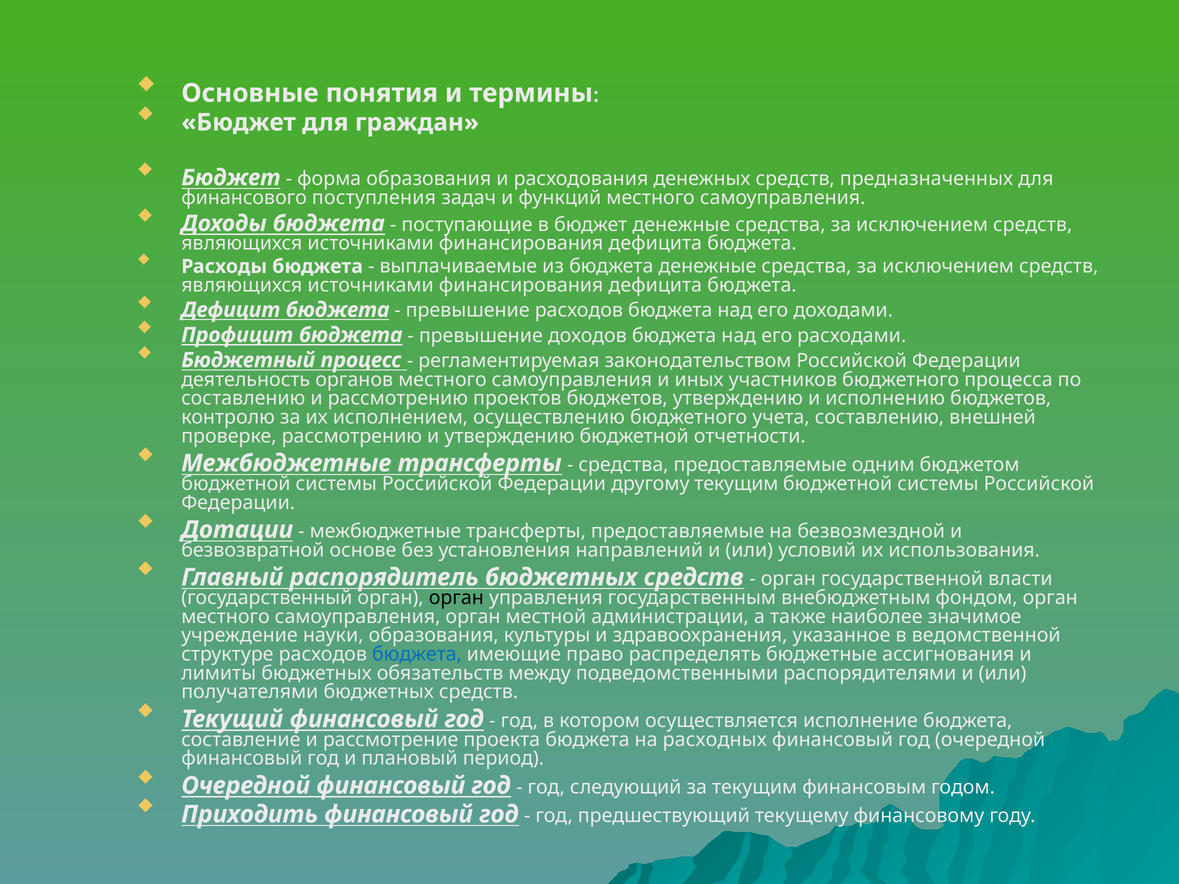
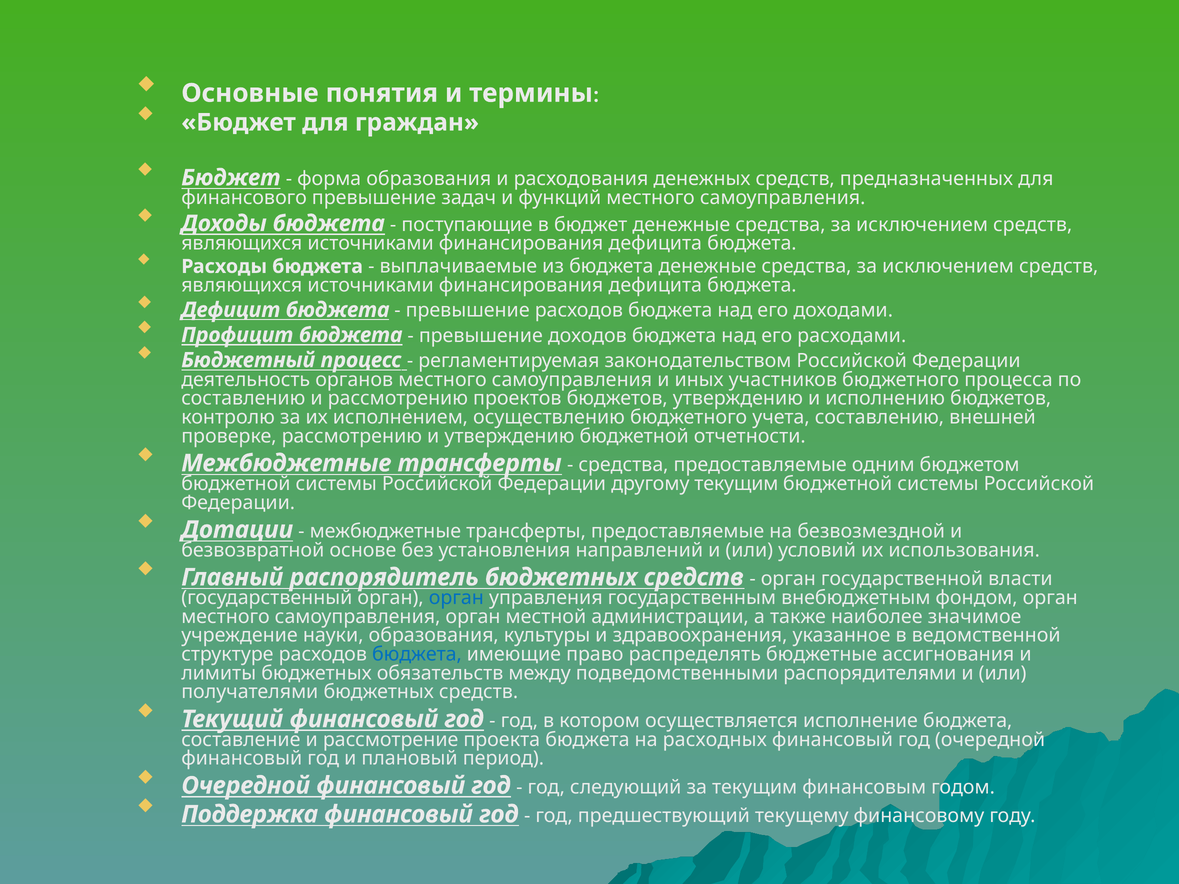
финансового поступления: поступления -> превышение (374, 198)
орган colour: black -> blue (456, 598)
Приходить: Приходить -> Поддержка (250, 815)
